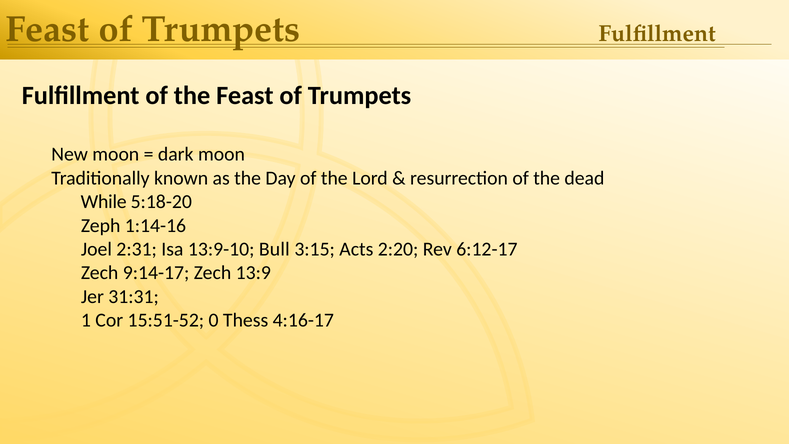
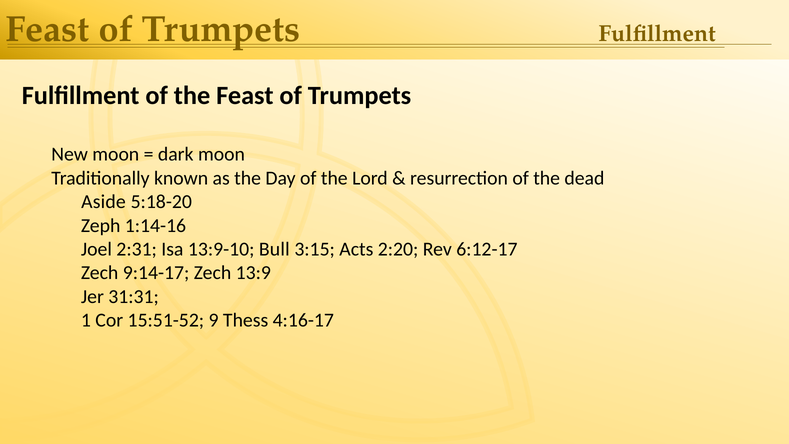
While: While -> Aside (103, 202)
0: 0 -> 9 (214, 320)
